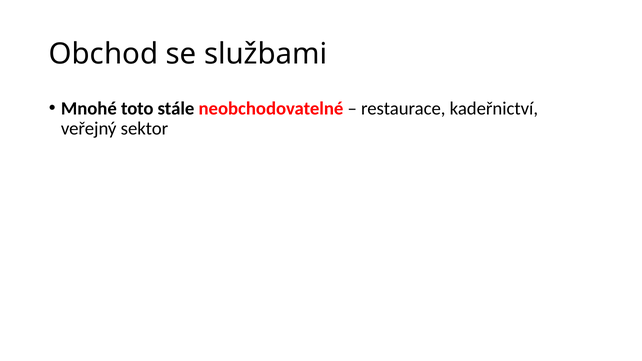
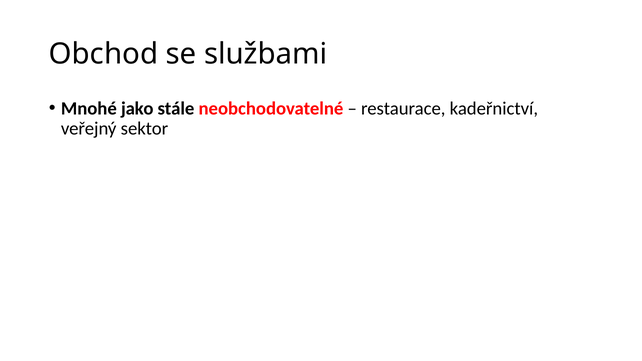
toto: toto -> jako (137, 109)
